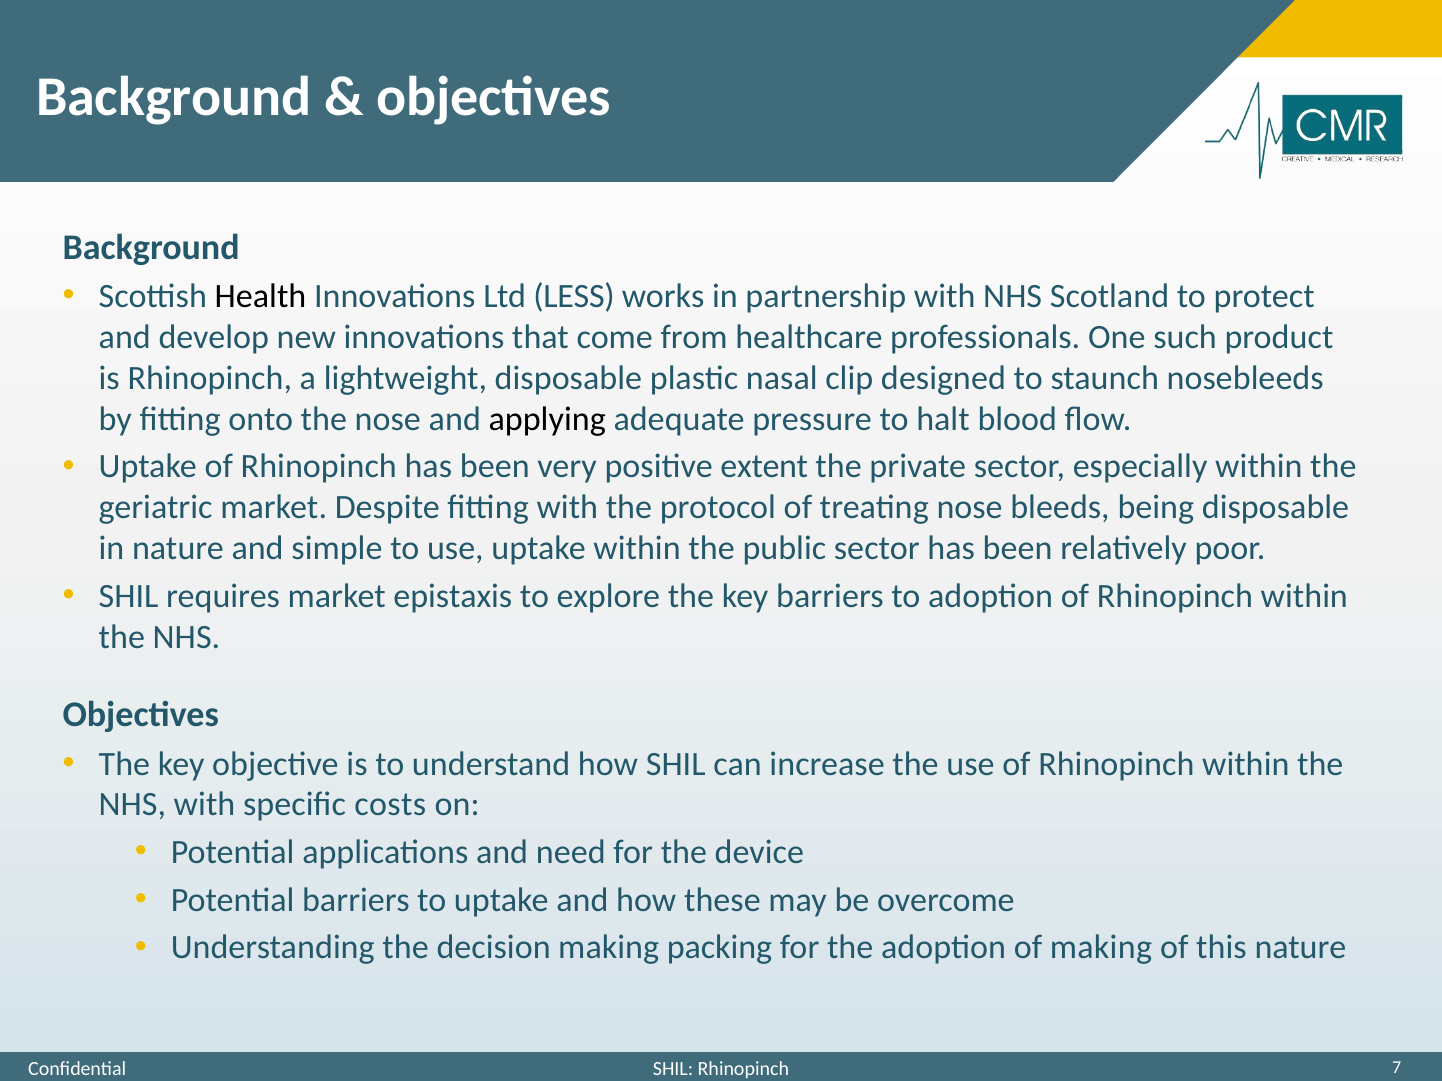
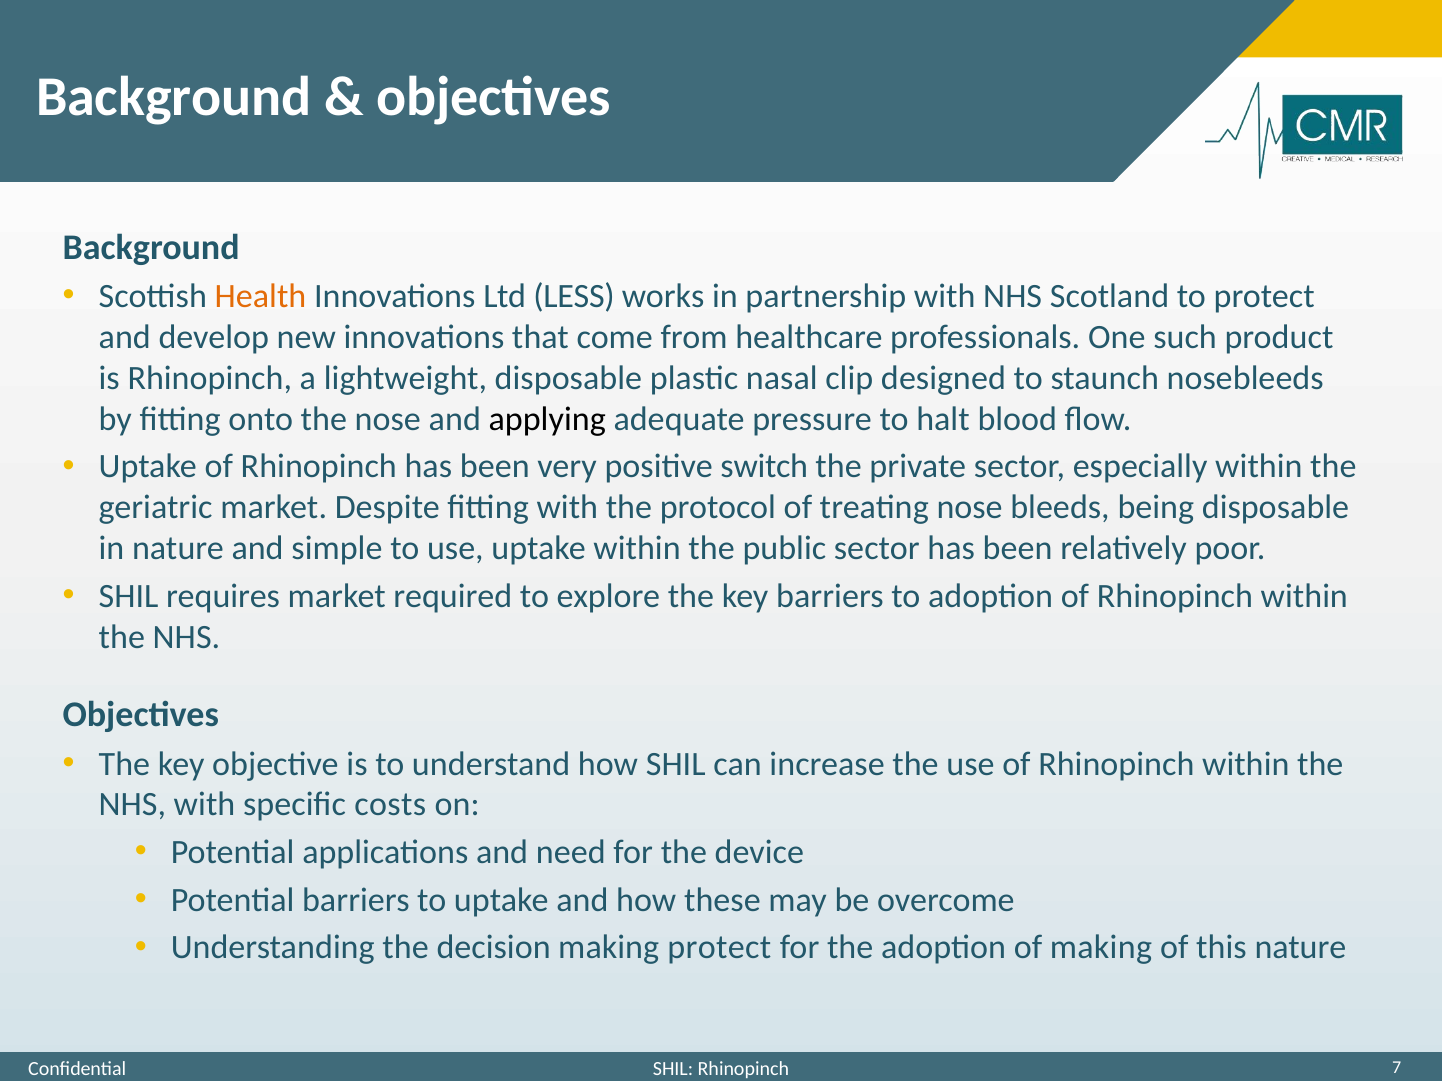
Health colour: black -> orange (260, 297)
extent: extent -> switch (764, 467)
epistaxis: epistaxis -> required (453, 596)
making packing: packing -> protect (719, 948)
